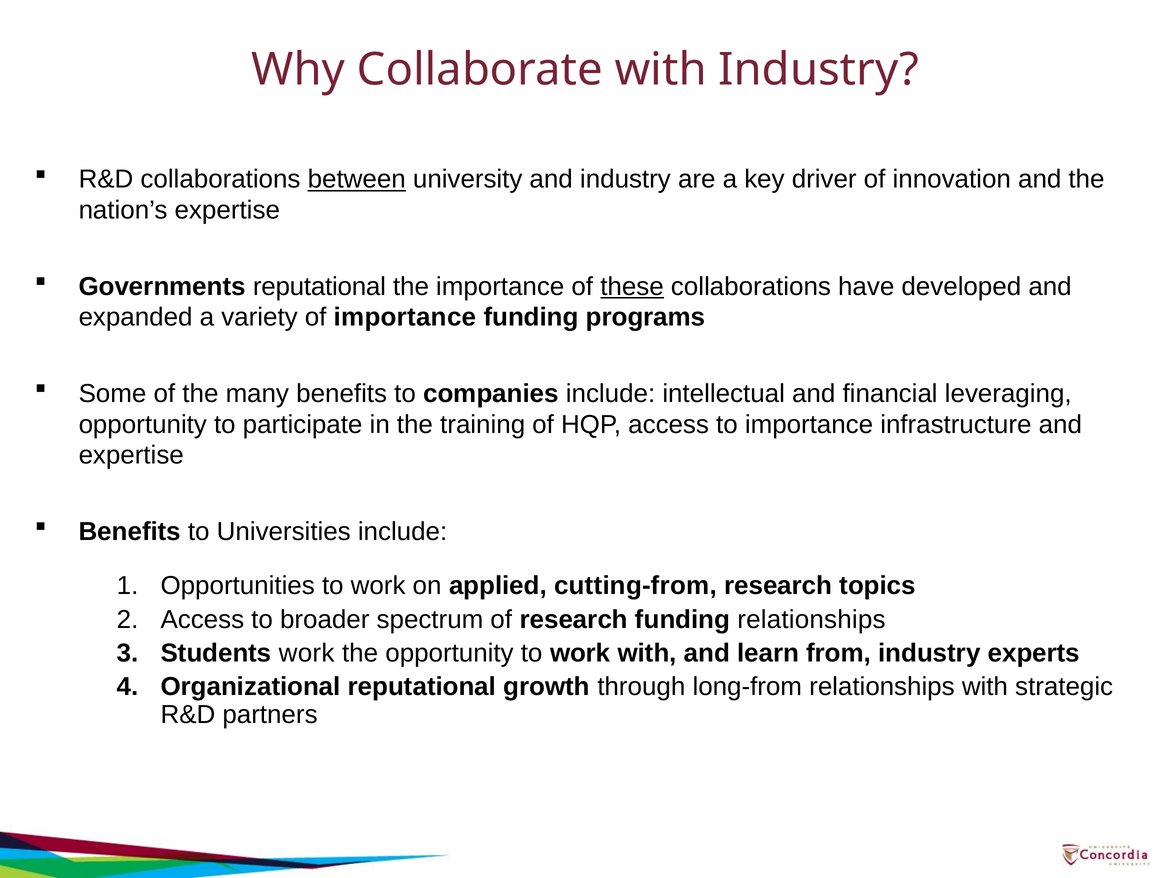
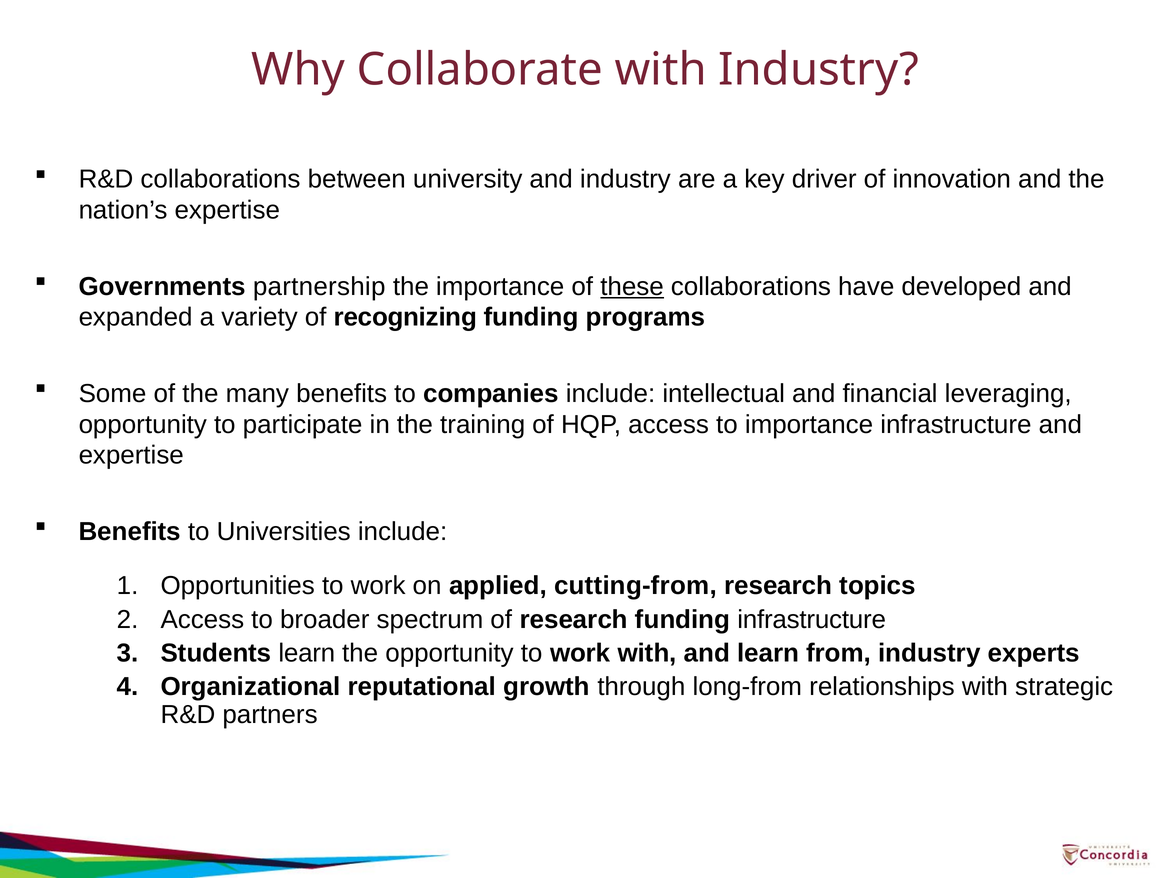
between underline: present -> none (357, 179)
Governments reputational: reputational -> partnership (319, 287)
of importance: importance -> recognizing (405, 317)
funding relationships: relationships -> infrastructure (812, 620)
Students work: work -> learn (307, 653)
